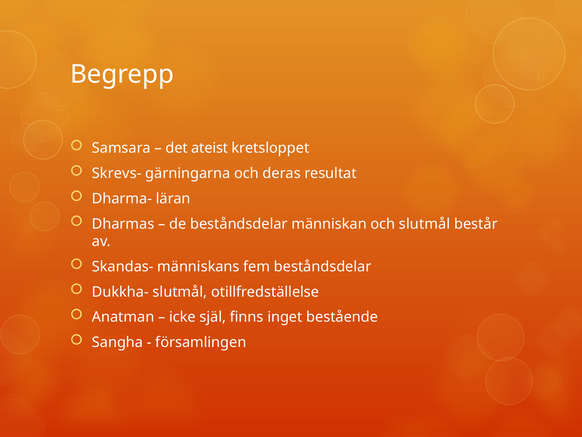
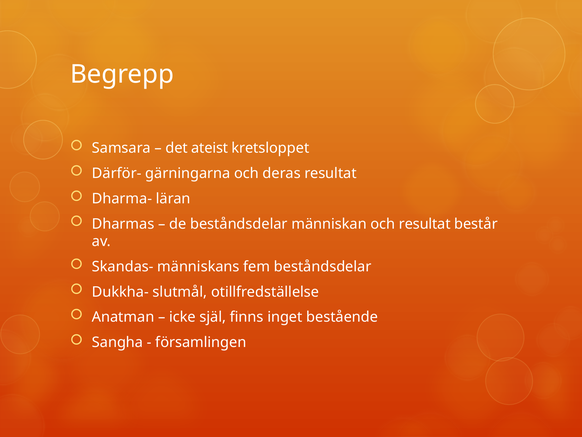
Skrevs-: Skrevs- -> Därför- (117, 173)
och slutmål: slutmål -> resultat (425, 224)
